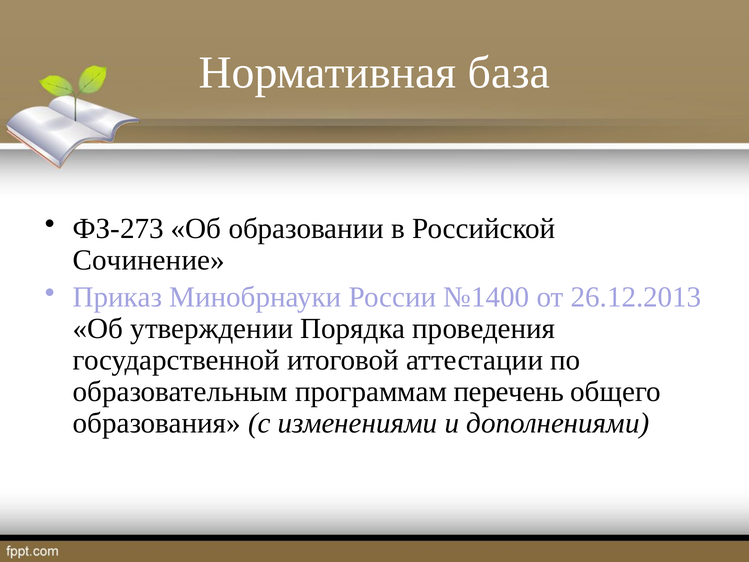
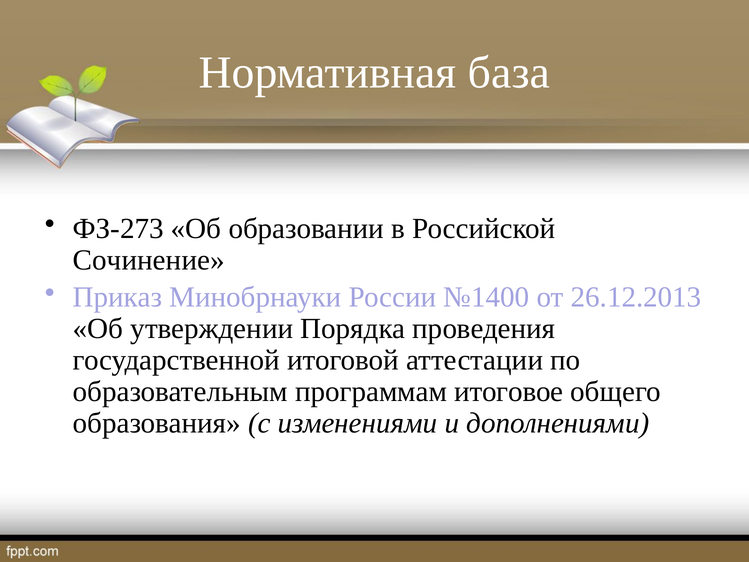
перечень: перечень -> итоговое (509, 392)
